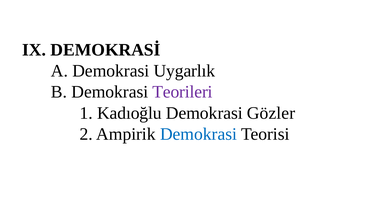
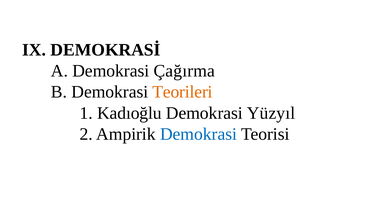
Uygarlık: Uygarlık -> Çağırma (184, 71)
Teorileri colour: purple -> orange (182, 92)
Gözler: Gözler -> Yüzyıl (271, 113)
